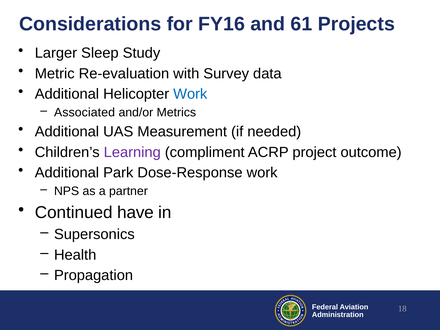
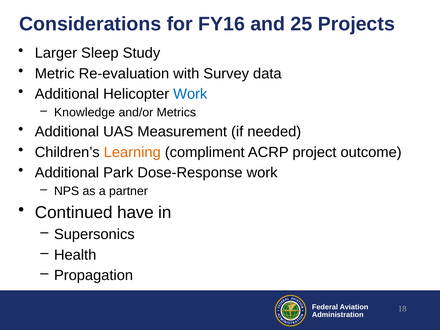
61: 61 -> 25 (301, 24)
Associated: Associated -> Knowledge (85, 112)
Learning colour: purple -> orange (132, 152)
